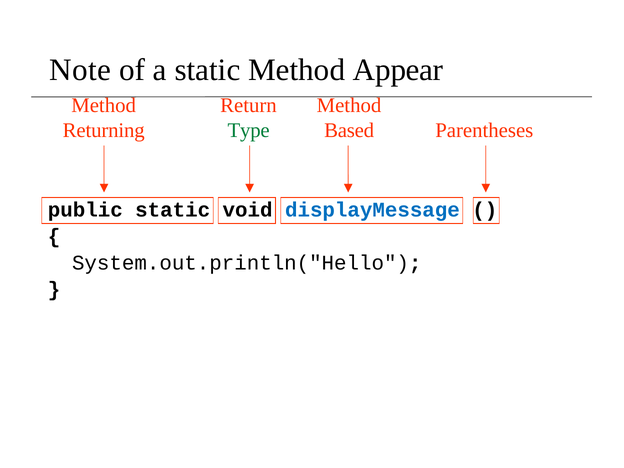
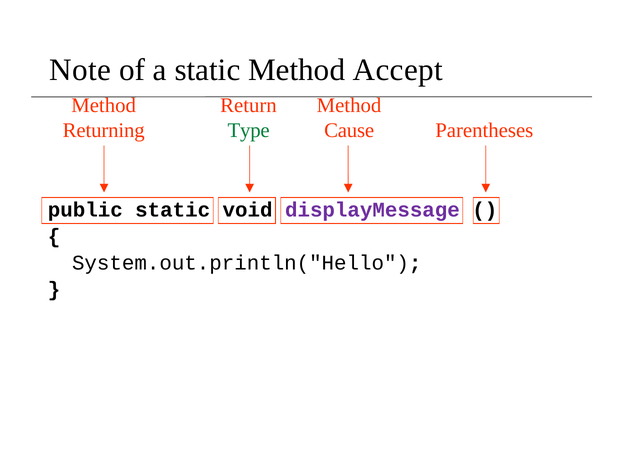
Appear: Appear -> Accept (398, 70)
Based: Based -> Cause (349, 130)
displayMessage colour: blue -> purple (372, 210)
